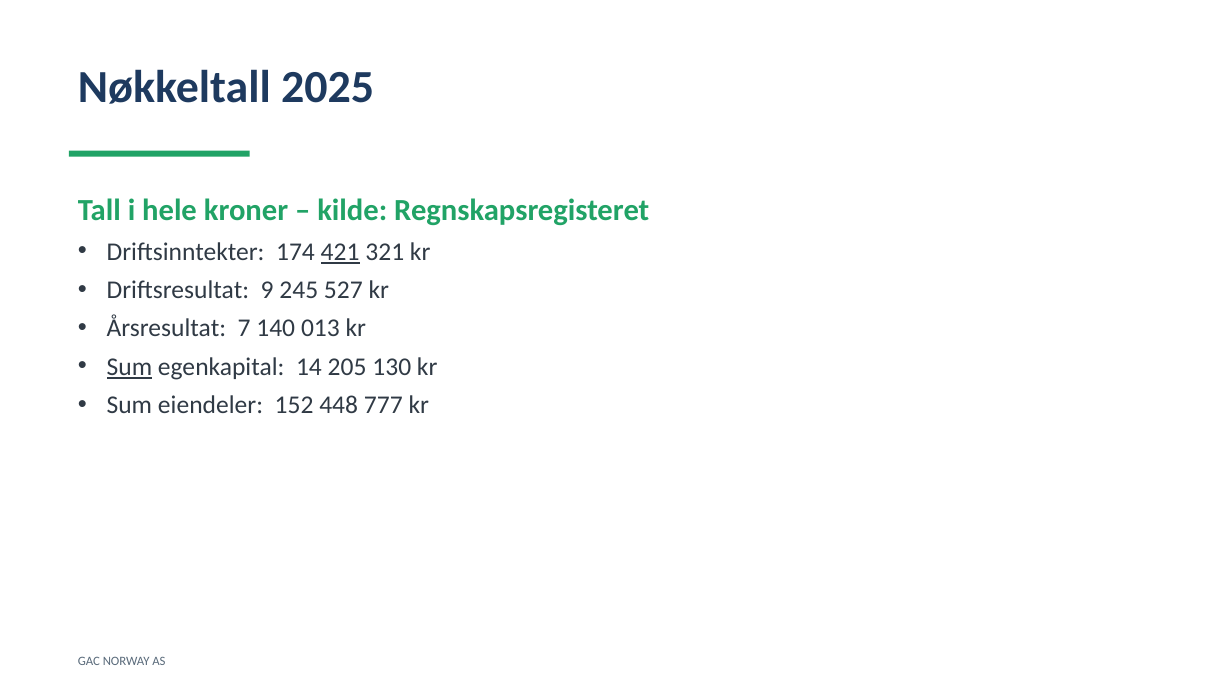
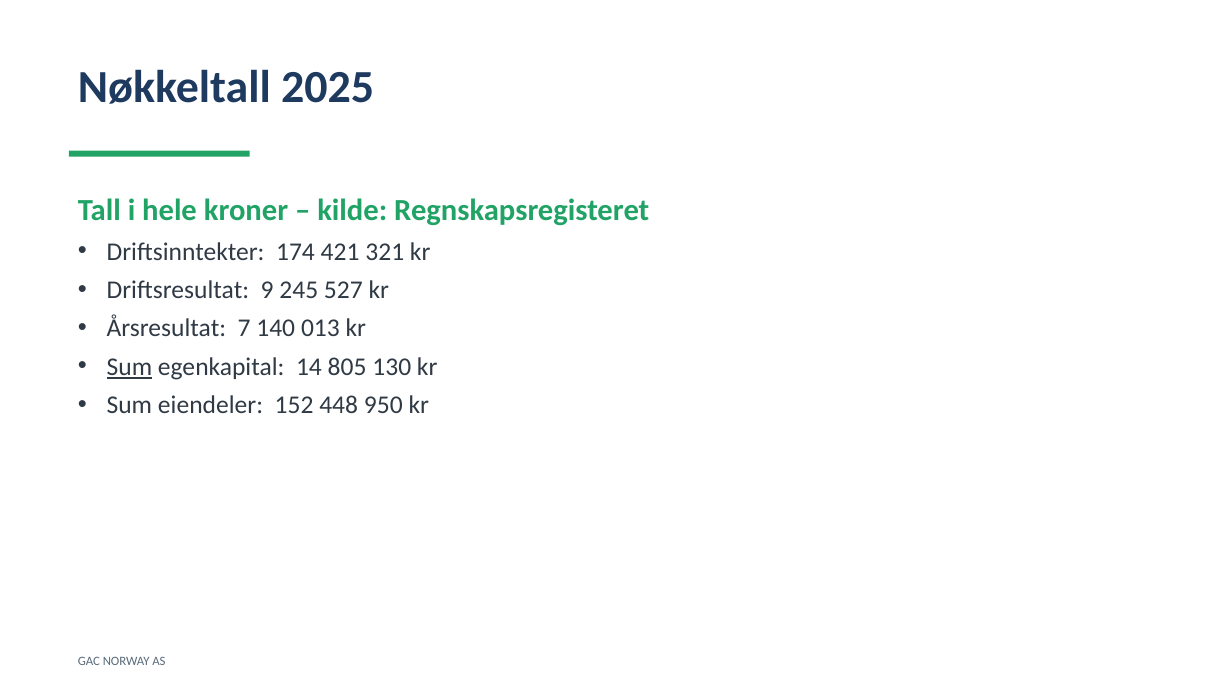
421 underline: present -> none (340, 252)
205: 205 -> 805 (347, 367)
777: 777 -> 950 (383, 405)
